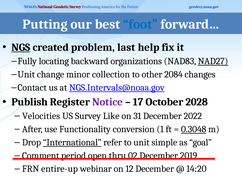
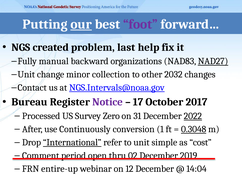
our underline: none -> present (81, 24)
foot colour: blue -> purple (140, 24)
NGS underline: present -> none (21, 47)
locating: locating -> manual (54, 61)
2084: 2084 -> 2032 (173, 74)
Publish: Publish -> Bureau (30, 102)
2028: 2028 -> 2017 (197, 102)
Velocities: Velocities -> Processed (41, 116)
Like: Like -> Zero (111, 116)
2022 underline: none -> present (193, 116)
Functionality: Functionality -> Continuously (85, 129)
goal: goal -> cost (200, 142)
14:20: 14:20 -> 14:04 (196, 168)
